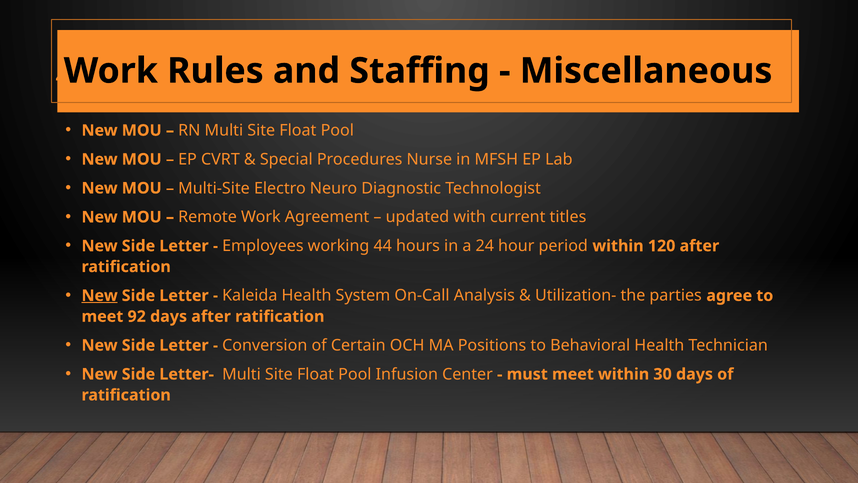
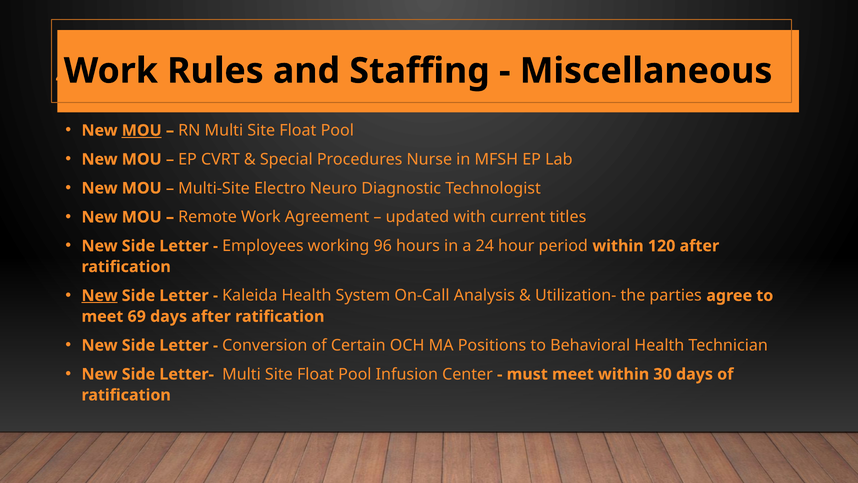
MOU underline: none -> present (142, 130)
44: 44 -> 96 (383, 246)
92: 92 -> 69 (137, 316)
